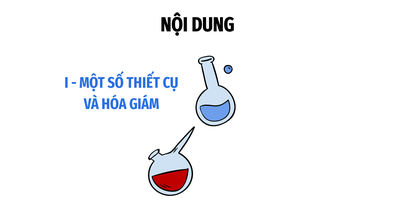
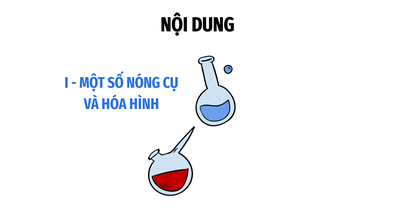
THIẾT: THIẾT -> NÓNG (143, 83)
GIÁM: GIÁM -> HÌNH (144, 104)
